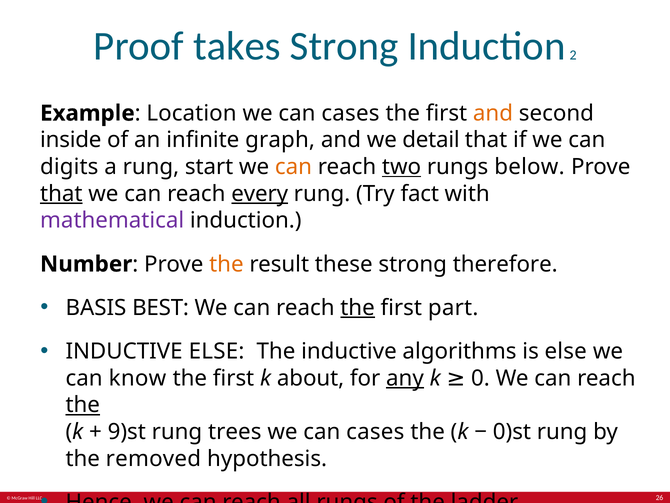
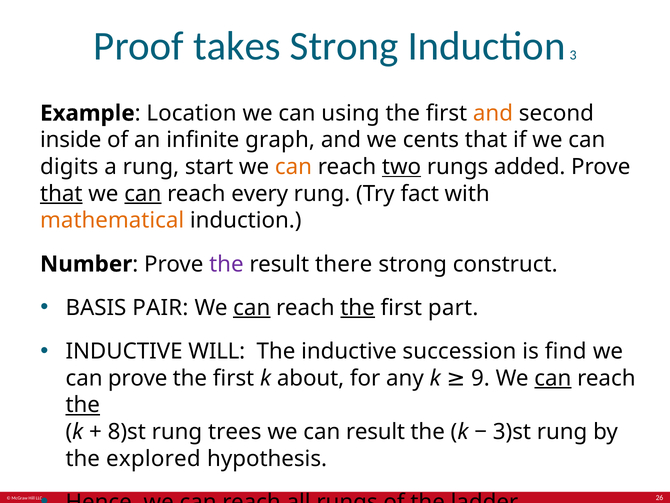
2: 2 -> 3 (573, 55)
cases: cases -> using (351, 113)
detail: detail -> cents (431, 140)
below: below -> added (530, 167)
can underline: none -> present (143, 194)
every underline: present -> none (260, 194)
mathematical colour: purple -> orange (112, 220)
the colour: orange -> purple (226, 264)
these: these -> there (344, 264)
therefore: therefore -> construct (505, 264)
BEST: BEST -> PAIR (160, 307)
can underline: none -> present (252, 307)
INDUCTIVE ELSE: ELSE -> WILL (217, 351)
algorithms: algorithms -> succession (459, 351)
is else: else -> find (566, 351)
can know: know -> prove (138, 378)
any underline: present -> none (405, 378)
0: 0 -> 9 (480, 378)
can underline: none -> present (553, 378)
9)st: 9)st -> 8)st (127, 431)
cases: cases -> result (376, 431)
0)st: 0)st -> 3)st (512, 431)
removed: removed -> explored (153, 458)
